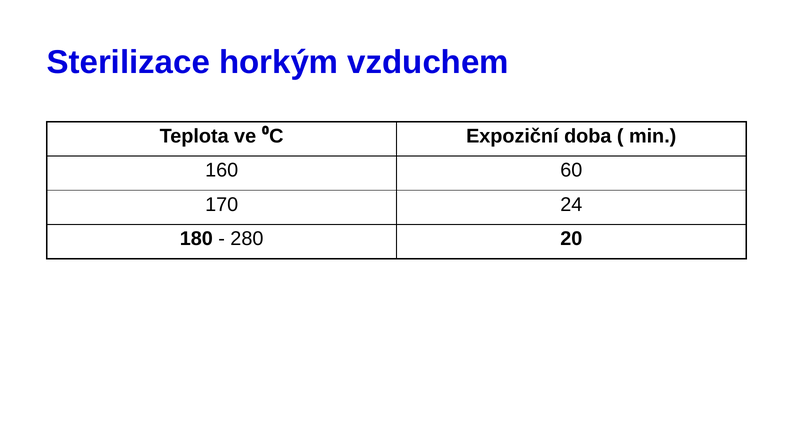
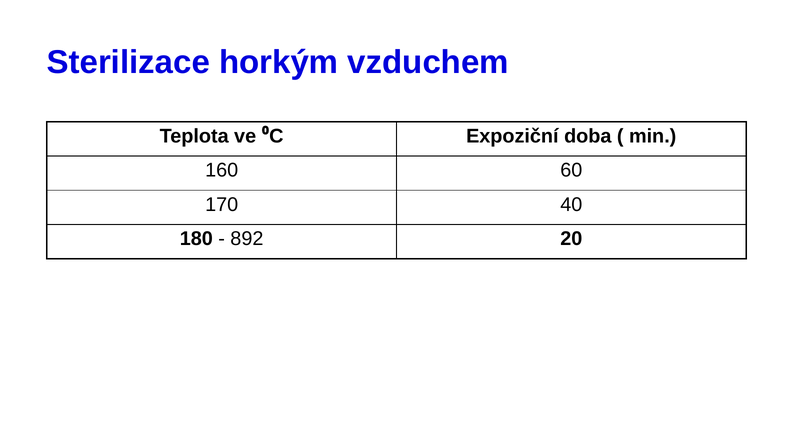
24: 24 -> 40 (571, 205)
280: 280 -> 892 (247, 239)
